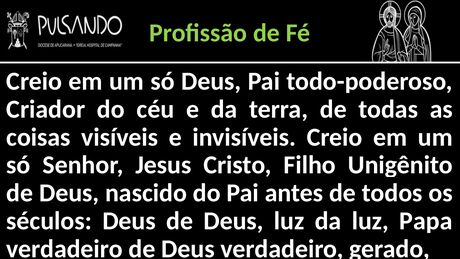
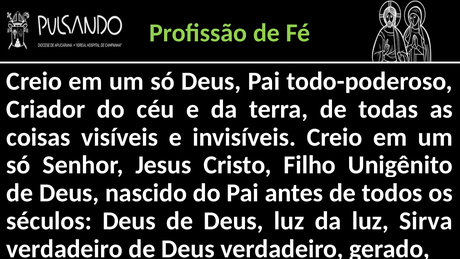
Papa: Papa -> Sirva (426, 221)
